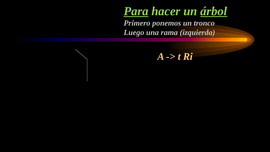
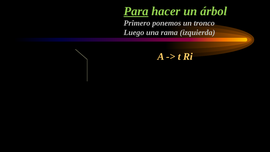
árbol underline: present -> none (214, 11)
